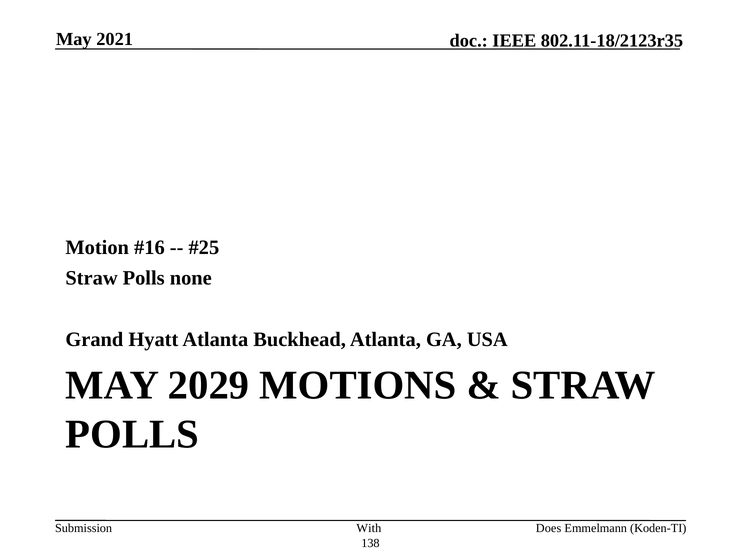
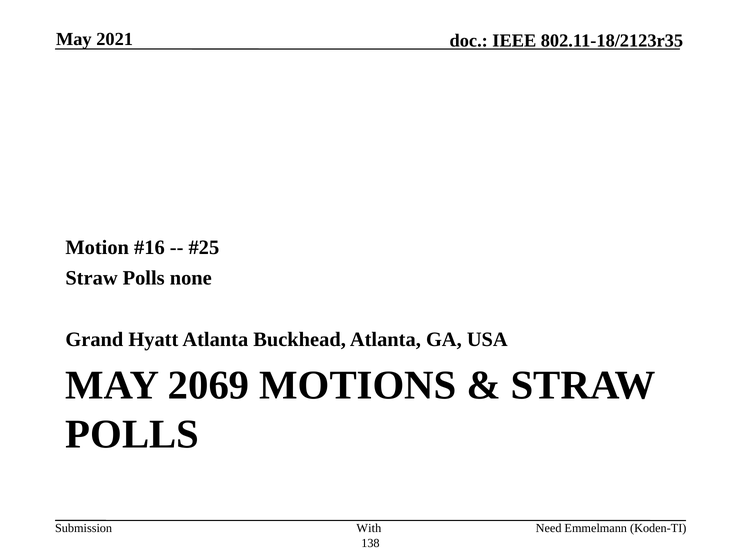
2029: 2029 -> 2069 (209, 385)
Does: Does -> Need (549, 529)
